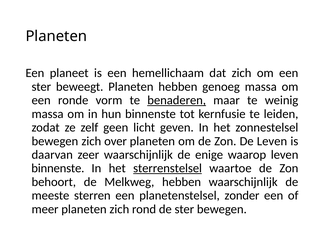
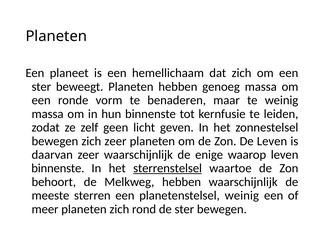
benaderen underline: present -> none (177, 100)
zich over: over -> zeer (115, 141)
planetenstelsel zonder: zonder -> weinig (242, 196)
